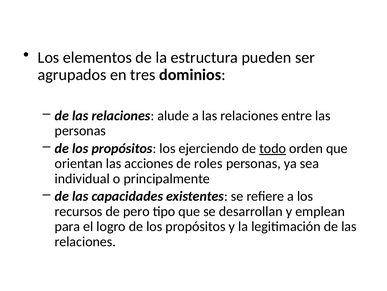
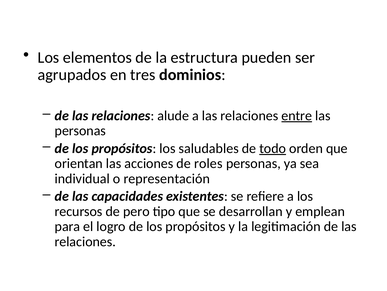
entre underline: none -> present (297, 115)
ejerciendo: ejerciendo -> saludables (209, 148)
principalmente: principalmente -> representación (167, 178)
